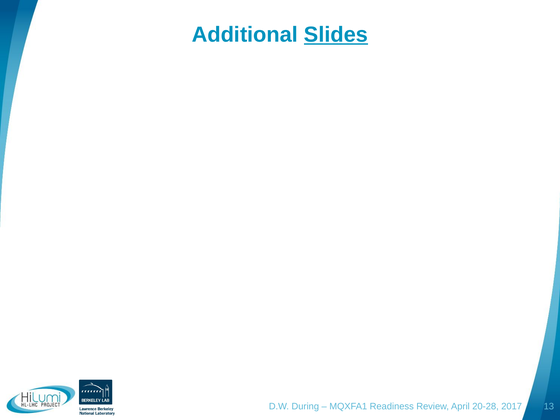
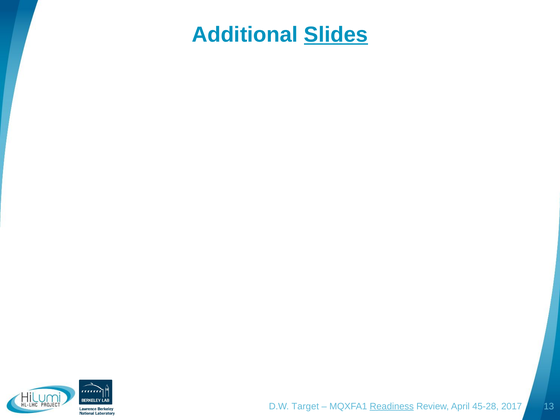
During: During -> Target (305, 406)
Readiness underline: none -> present (392, 406)
20-28: 20-28 -> 45-28 (486, 406)
